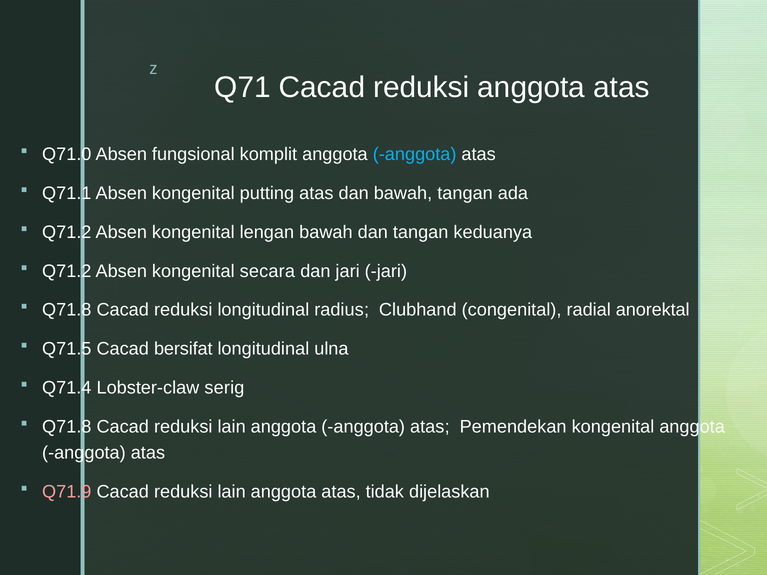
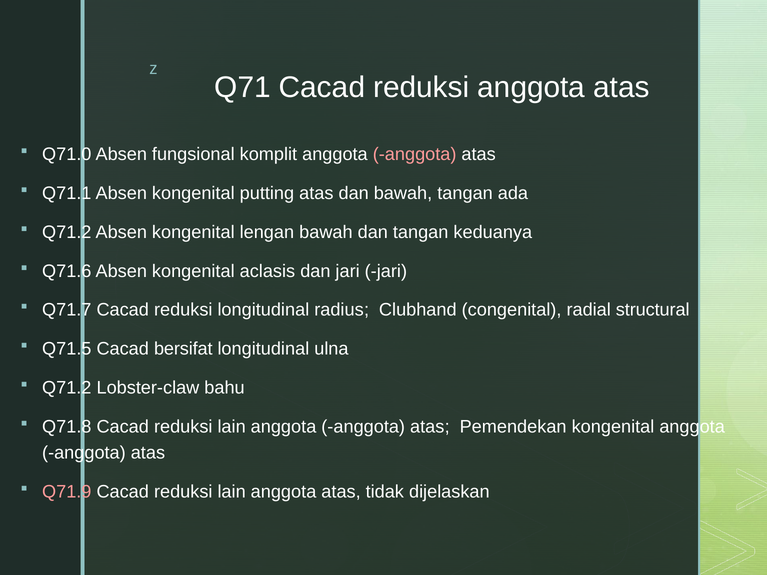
anggota colour: light blue -> pink (415, 155)
Q71.2: Q71.2 -> Q71.6 (67, 271)
secara: secara -> aclasis (267, 271)
Q71.8: Q71.8 -> Q71.7 (67, 310)
anorektal: anorektal -> structural (653, 310)
Q71.4: Q71.4 -> Q71.2 (67, 388)
serig: serig -> bahu (225, 388)
